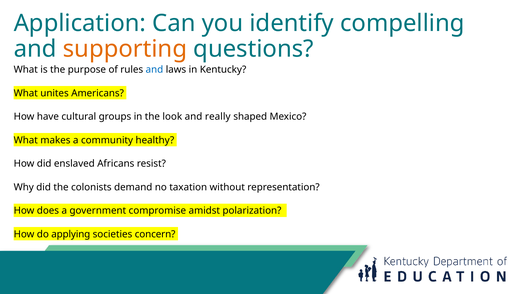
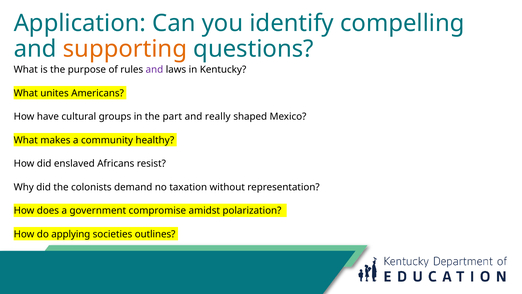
and colour: blue -> purple (154, 70)
look: look -> part (172, 116)
concern: concern -> outlines (155, 234)
